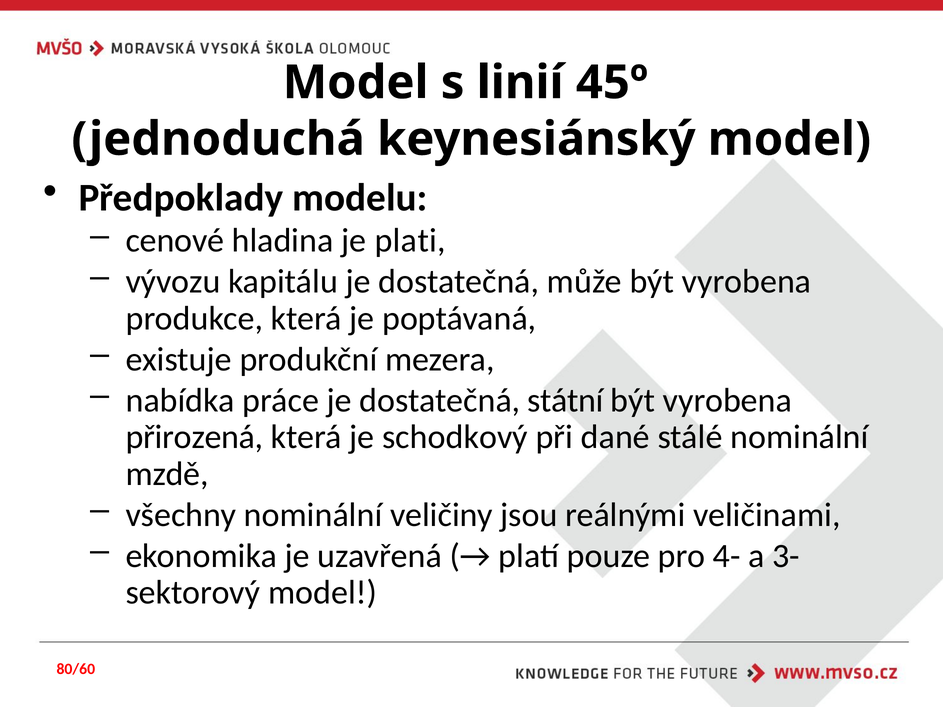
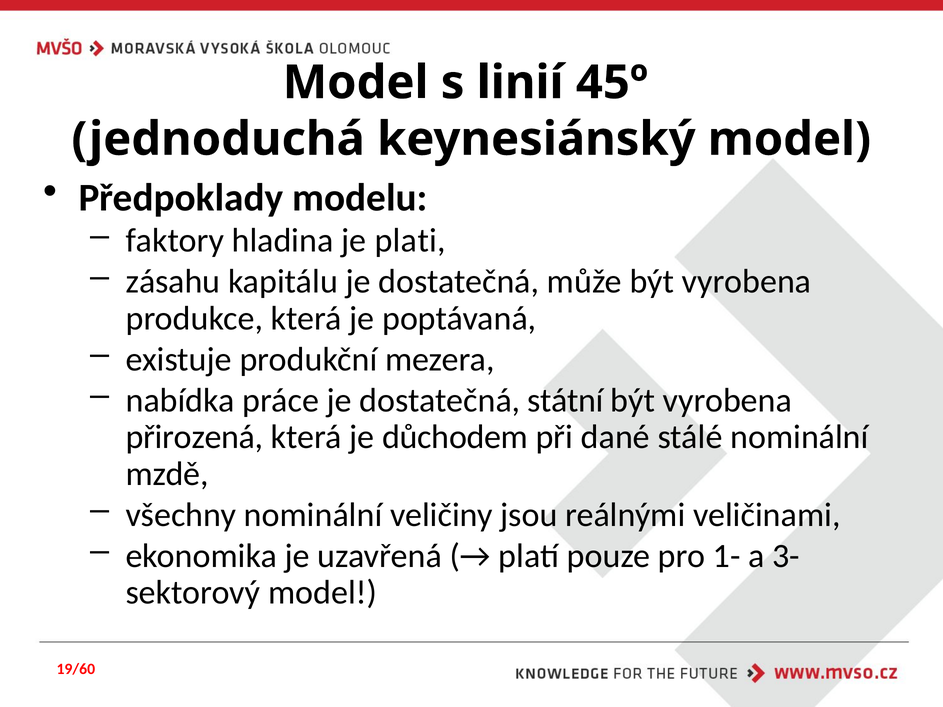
cenové: cenové -> faktory (175, 241)
vývozu: vývozu -> zásahu (173, 282)
schodkový: schodkový -> důchodem (455, 437)
4-: 4- -> 1- (727, 556)
80/60: 80/60 -> 19/60 (76, 669)
